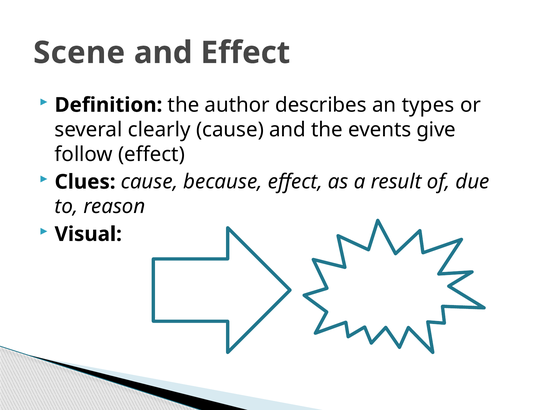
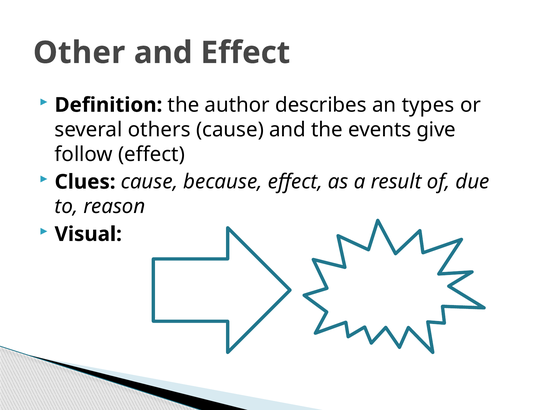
Scene: Scene -> Other (79, 53)
clearly: clearly -> others (159, 130)
